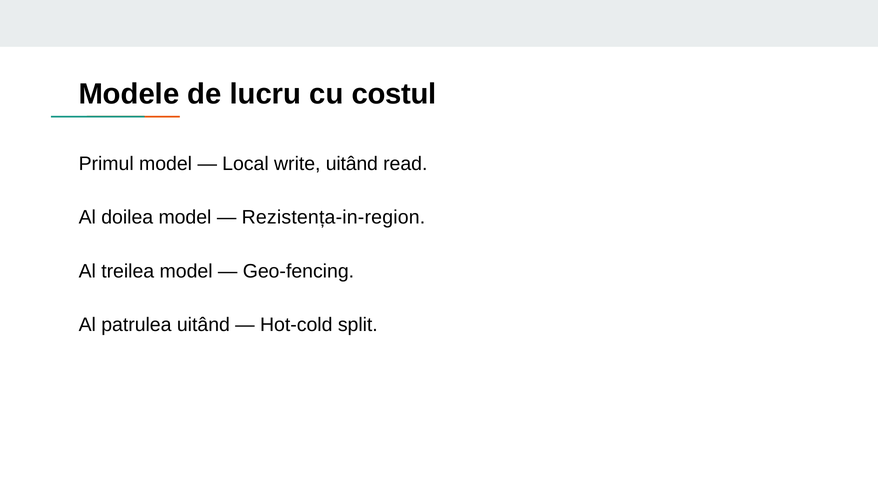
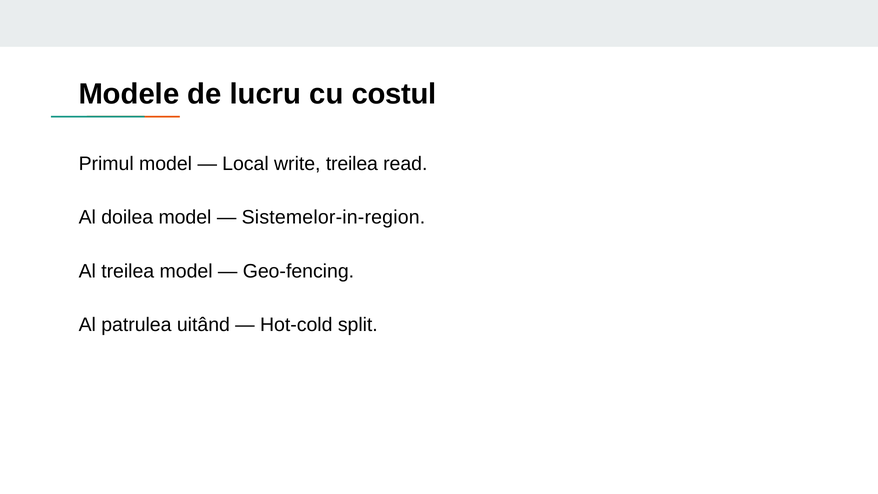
write uitând: uitând -> treilea (352, 164)
Rezistența-in-region: Rezistența-in-region -> Sistemelor-in-region (333, 217)
